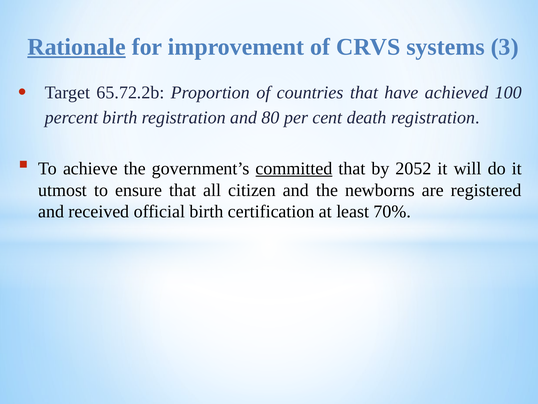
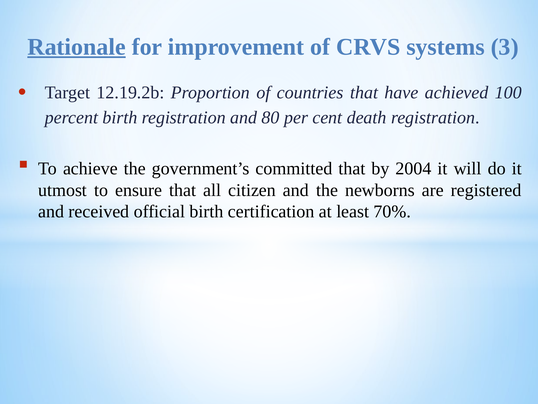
65.72.2b: 65.72.2b -> 12.19.2b (130, 93)
committed underline: present -> none (294, 168)
2052: 2052 -> 2004 (414, 168)
